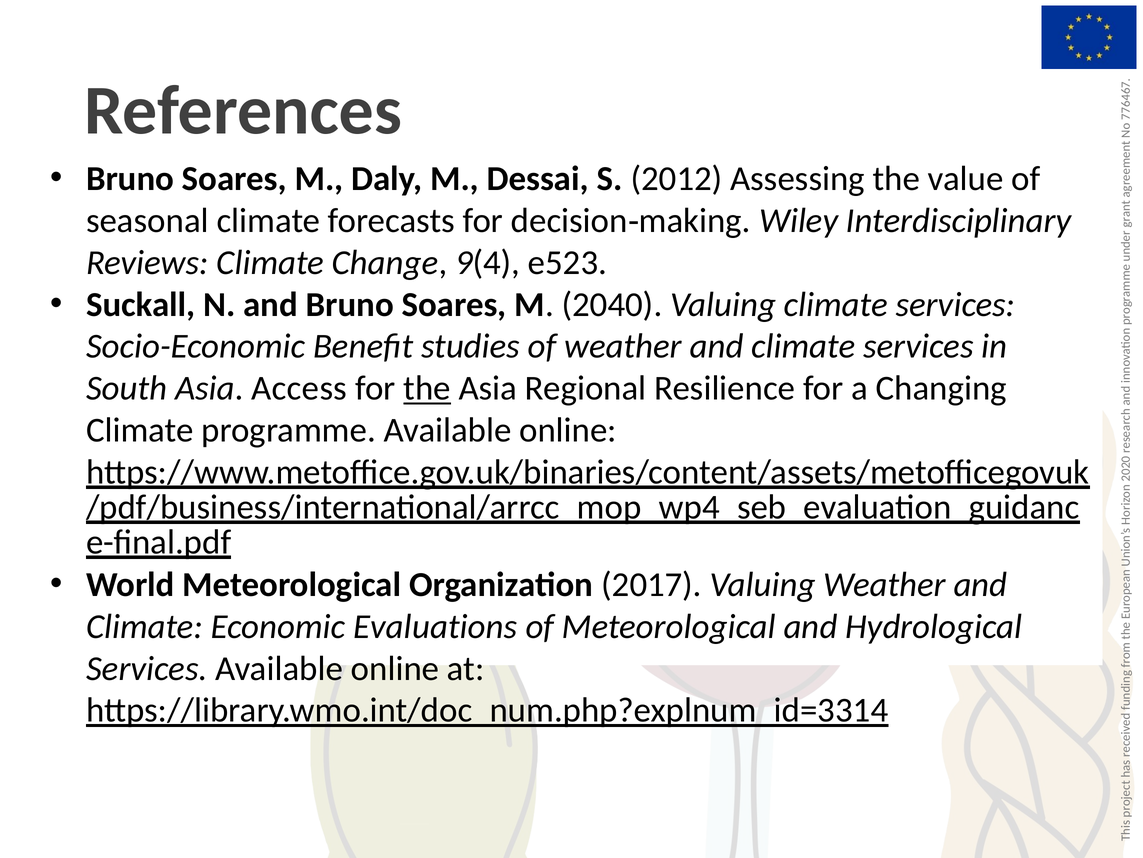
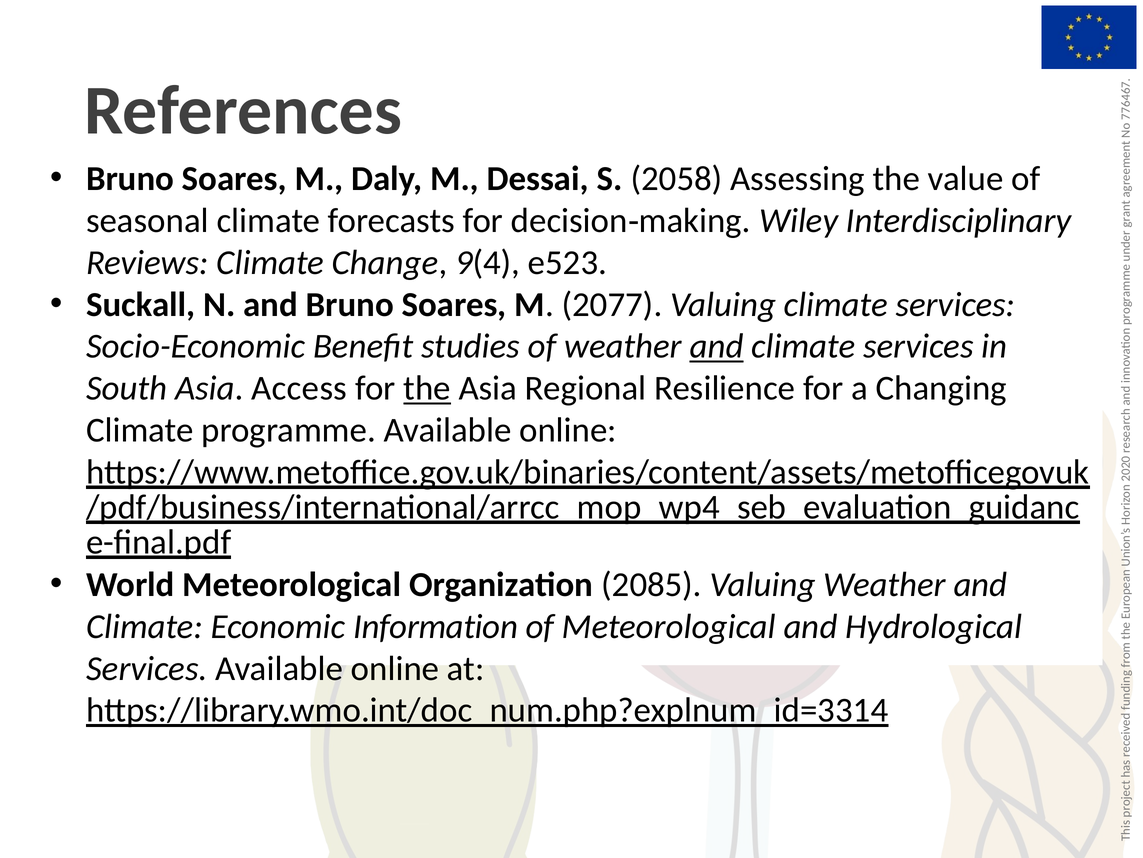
2012: 2012 -> 2058 (677, 179)
2040: 2040 -> 2077 (612, 304)
and underline: none -> present (717, 346)
2017: 2017 -> 2085 (652, 584)
Evaluations: Evaluations -> Information (436, 626)
